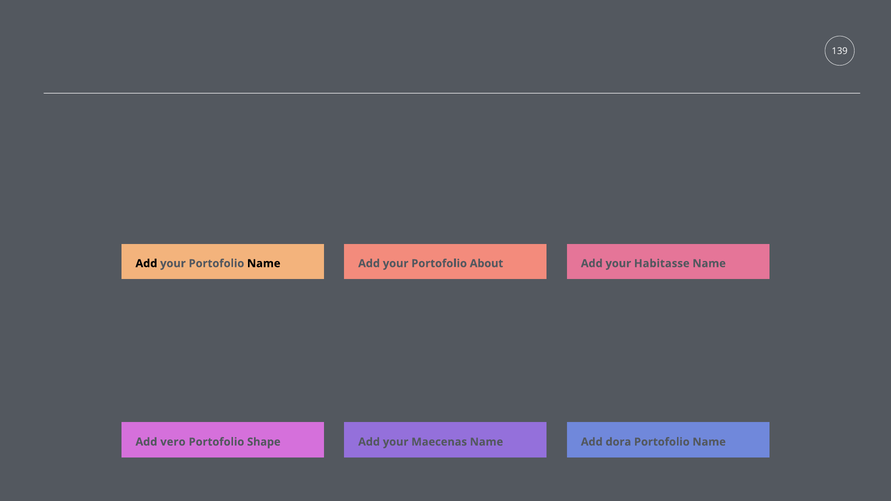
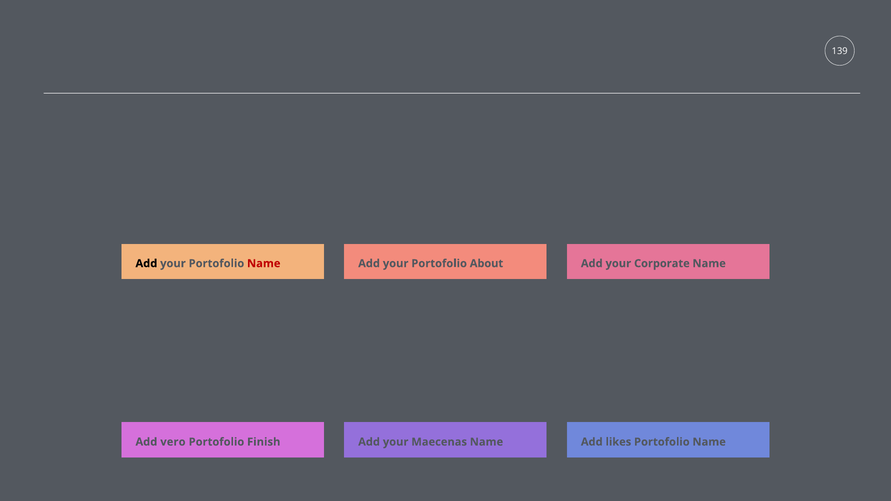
Name colour: black -> red (264, 264)
Habitasse: Habitasse -> Corporate (662, 264)
Shape: Shape -> Finish (264, 442)
dora: dora -> likes (618, 442)
